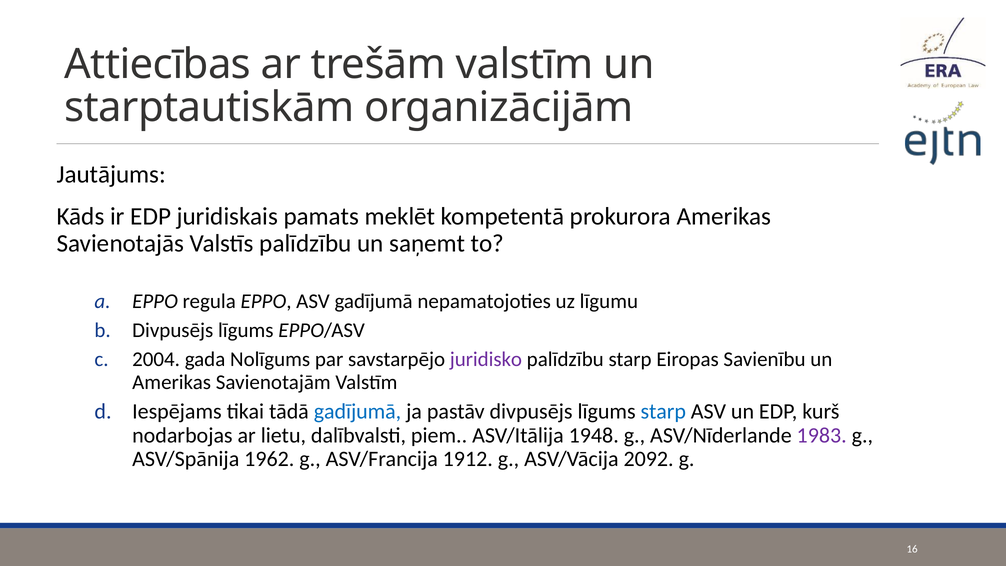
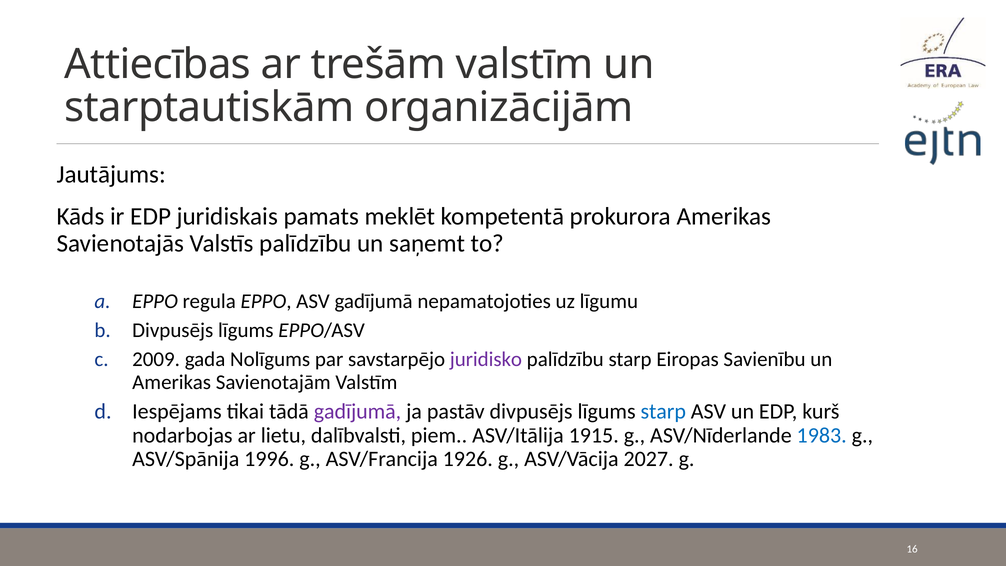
2004: 2004 -> 2009 (156, 359)
gadījumā colour: blue -> purple (357, 412)
1948: 1948 -> 1915 (594, 435)
1983 colour: purple -> blue (822, 435)
1962: 1962 -> 1996 (269, 459)
1912: 1912 -> 1926 (468, 459)
2092: 2092 -> 2027 (649, 459)
